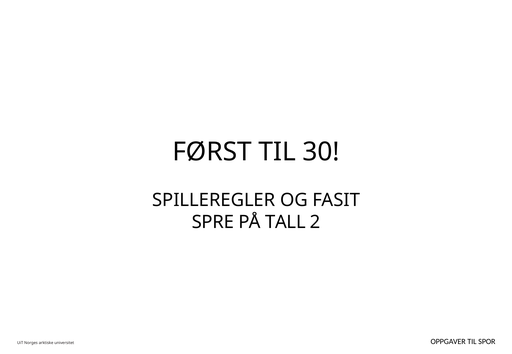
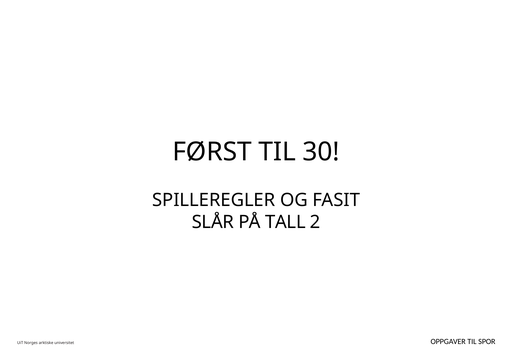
SPRE: SPRE -> SLÅR (213, 222)
